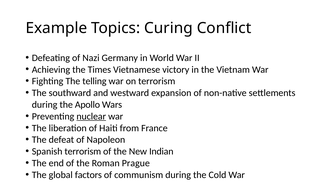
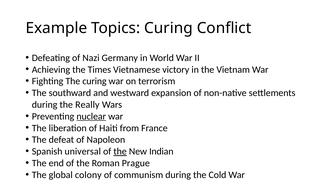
The telling: telling -> curing (94, 81)
Apollo: Apollo -> Really (87, 105)
Spanish terrorism: terrorism -> universal (83, 152)
the underline: none -> present (120, 152)
factors: factors -> colony (88, 175)
